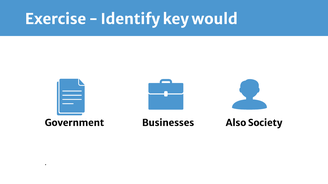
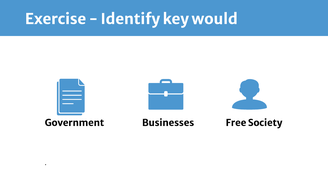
Also: Also -> Free (236, 123)
